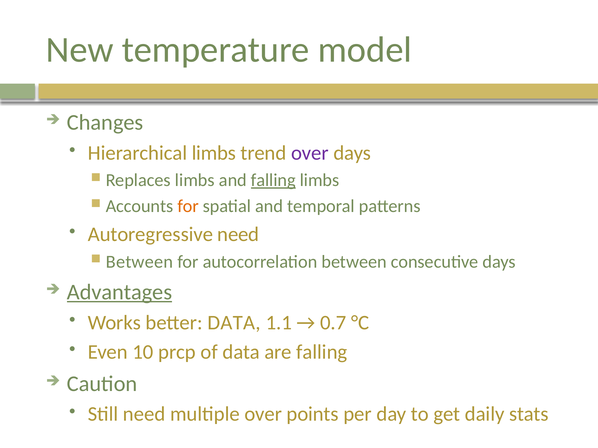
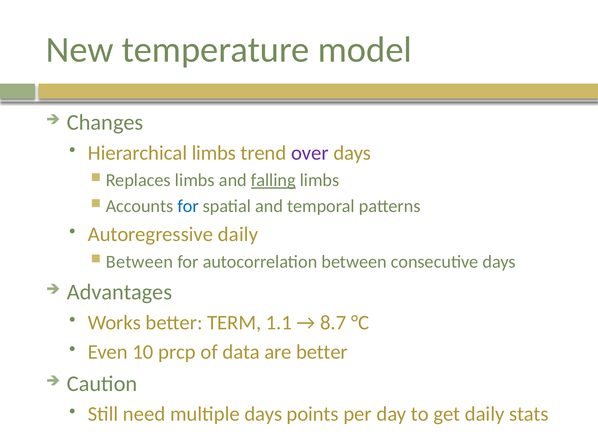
for colour: orange -> blue (188, 206)
Autoregressive need: need -> daily (238, 235)
Advantages underline: present -> none (120, 293)
better DATA: DATA -> TERM (234, 323)
0.7: 0.7 -> 8.7 (333, 323)
are falling: falling -> better (322, 352)
multiple over: over -> days (263, 415)
